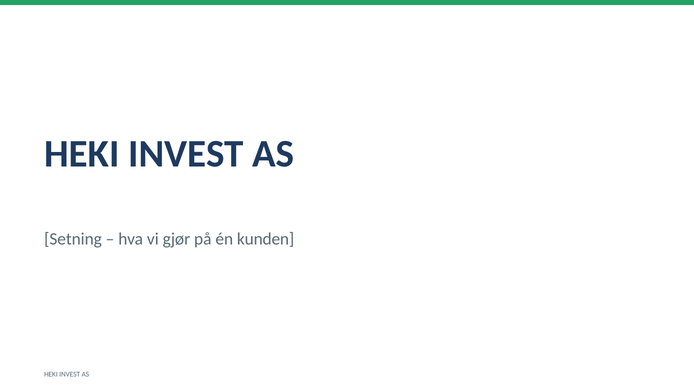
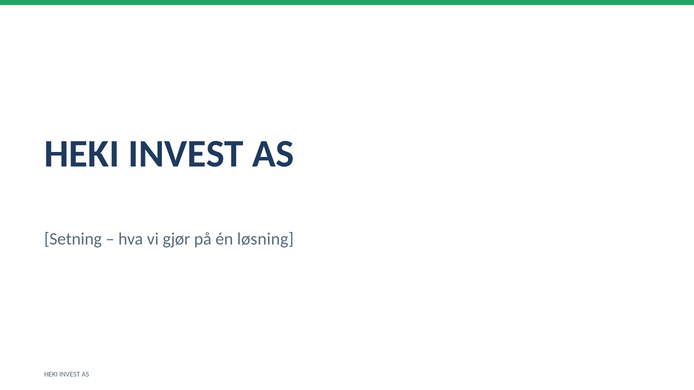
kunden: kunden -> løsning (265, 239)
